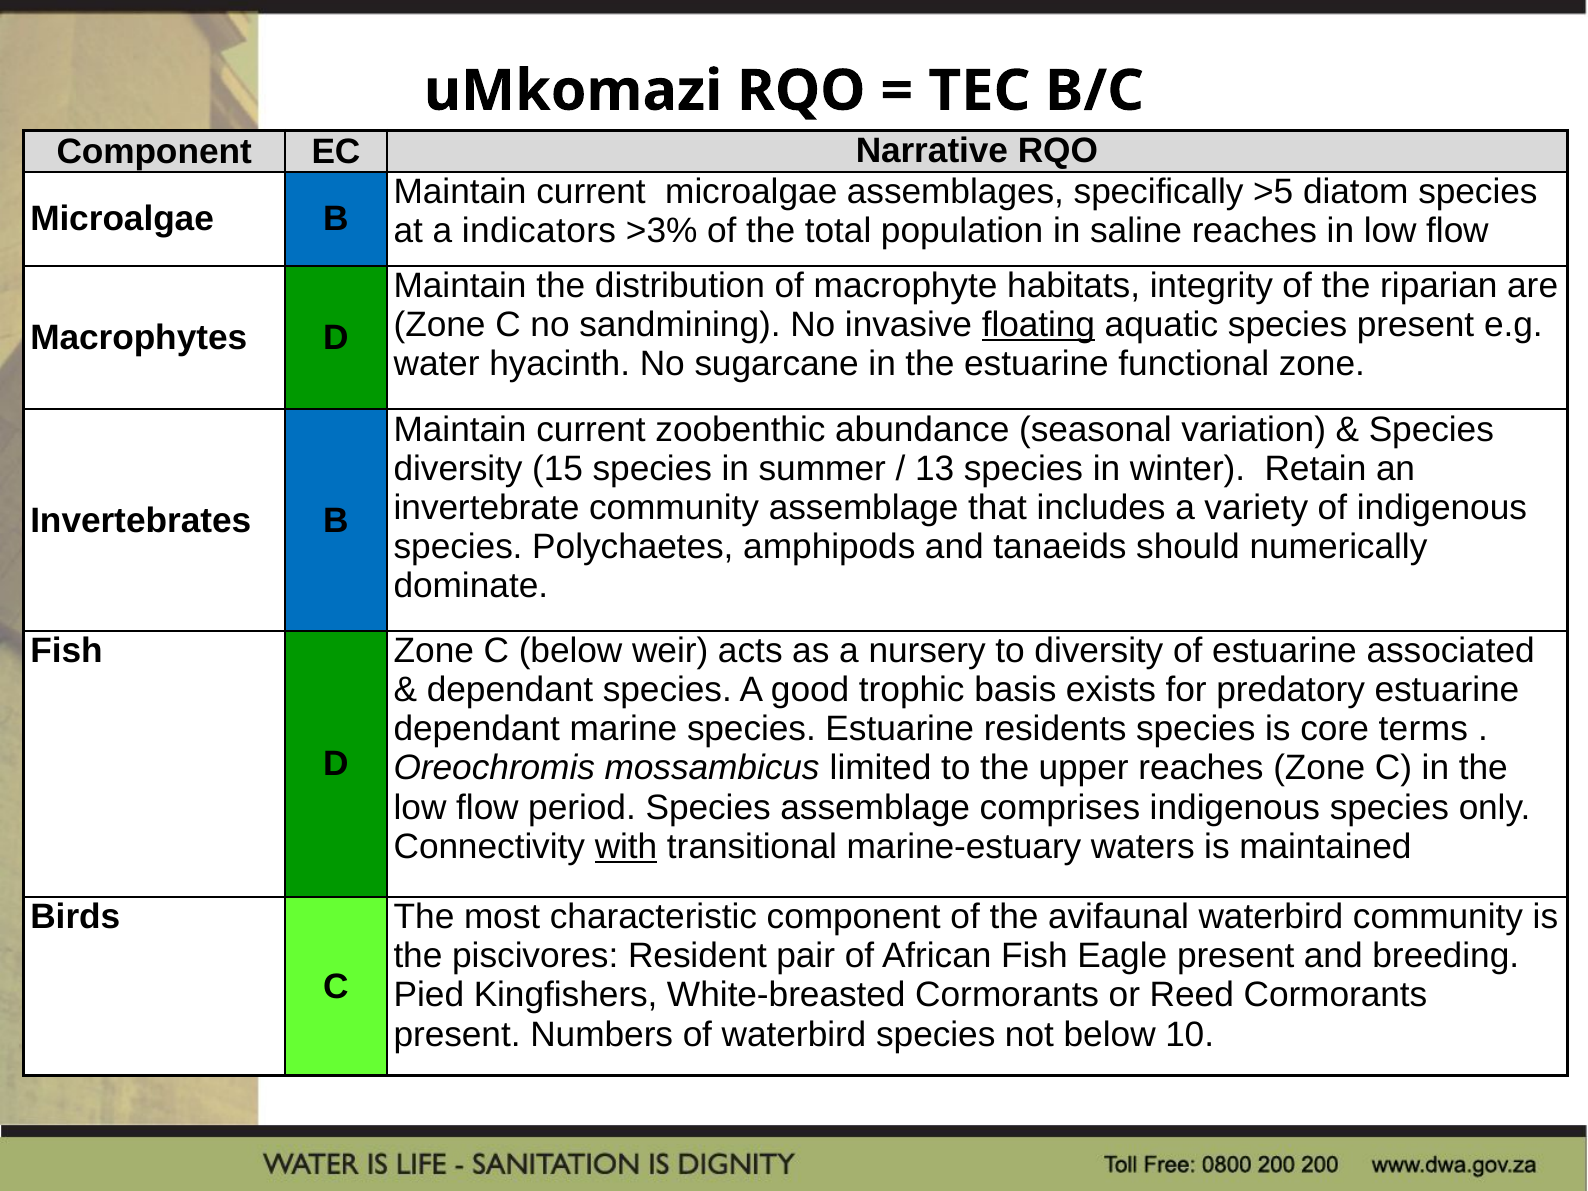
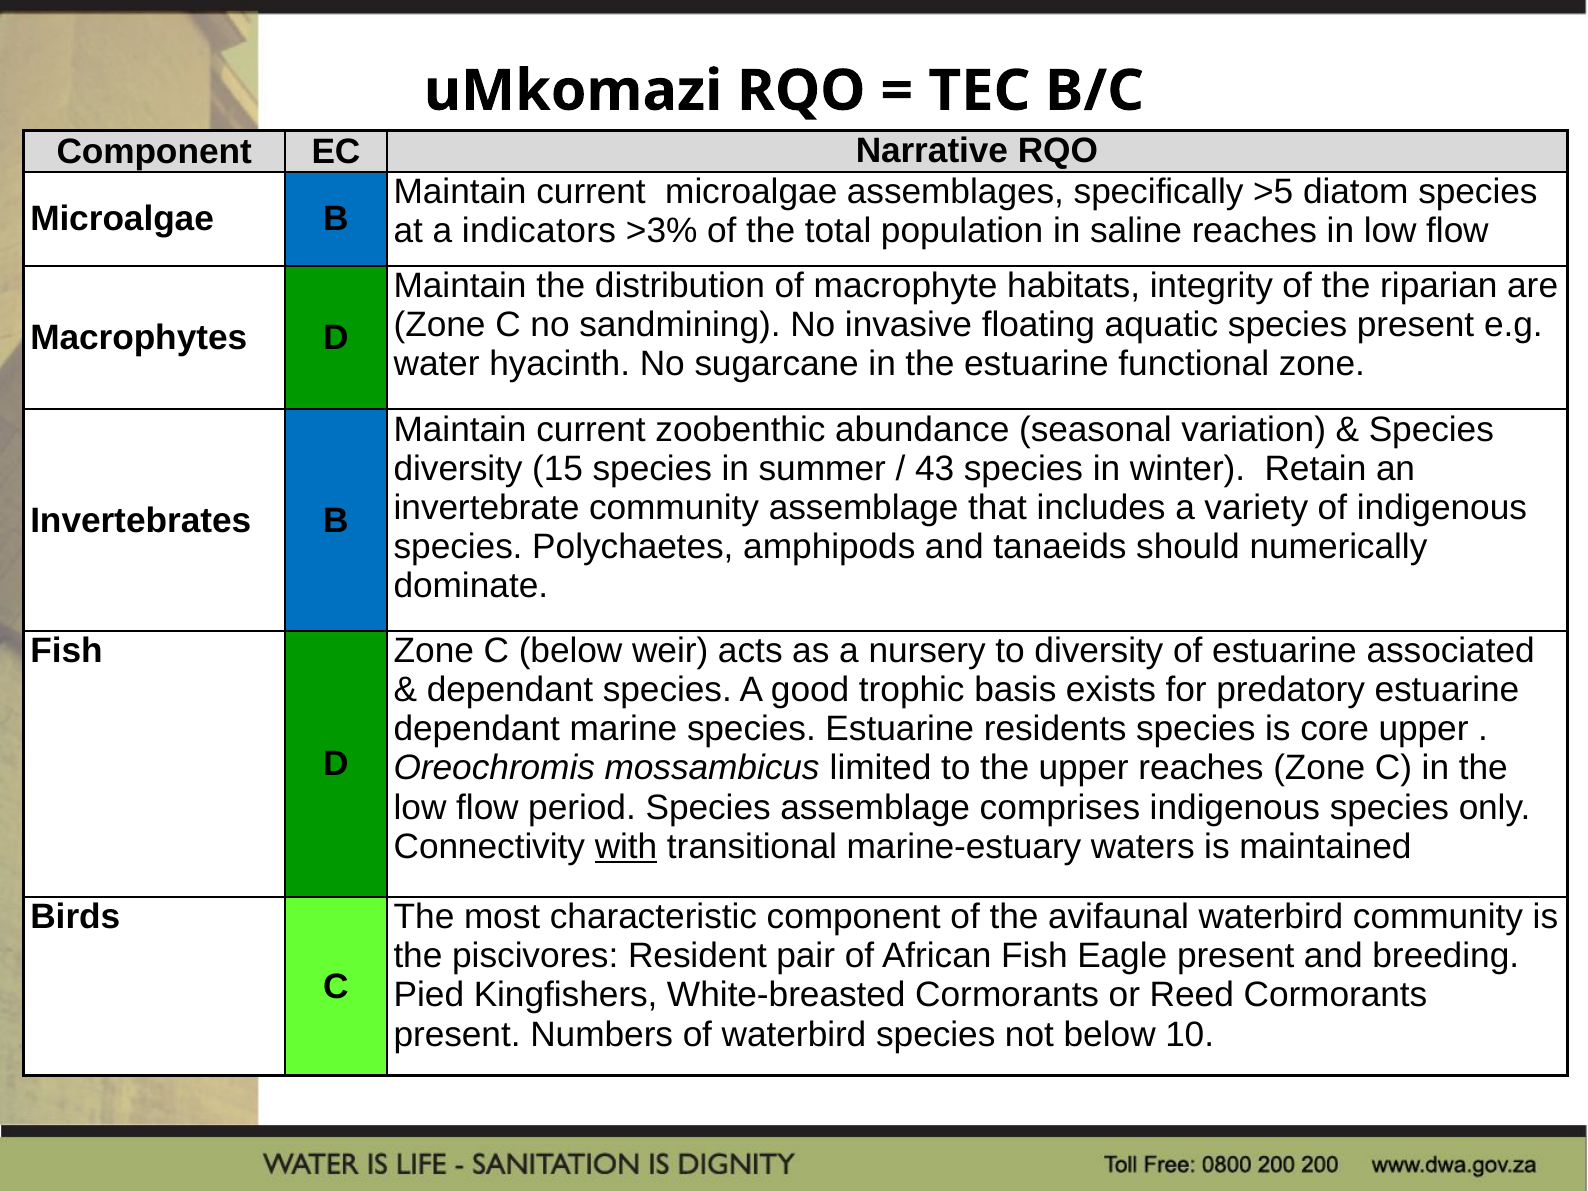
floating underline: present -> none (1038, 325)
13: 13 -> 43 (935, 469)
core terms: terms -> upper (1424, 729)
